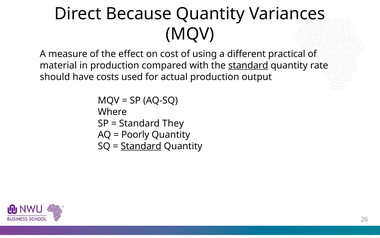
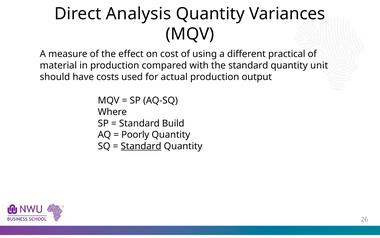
Because: Because -> Analysis (139, 14)
standard underline: present -> none (248, 65)
rate: rate -> unit (319, 65)
They: They -> Build (173, 123)
